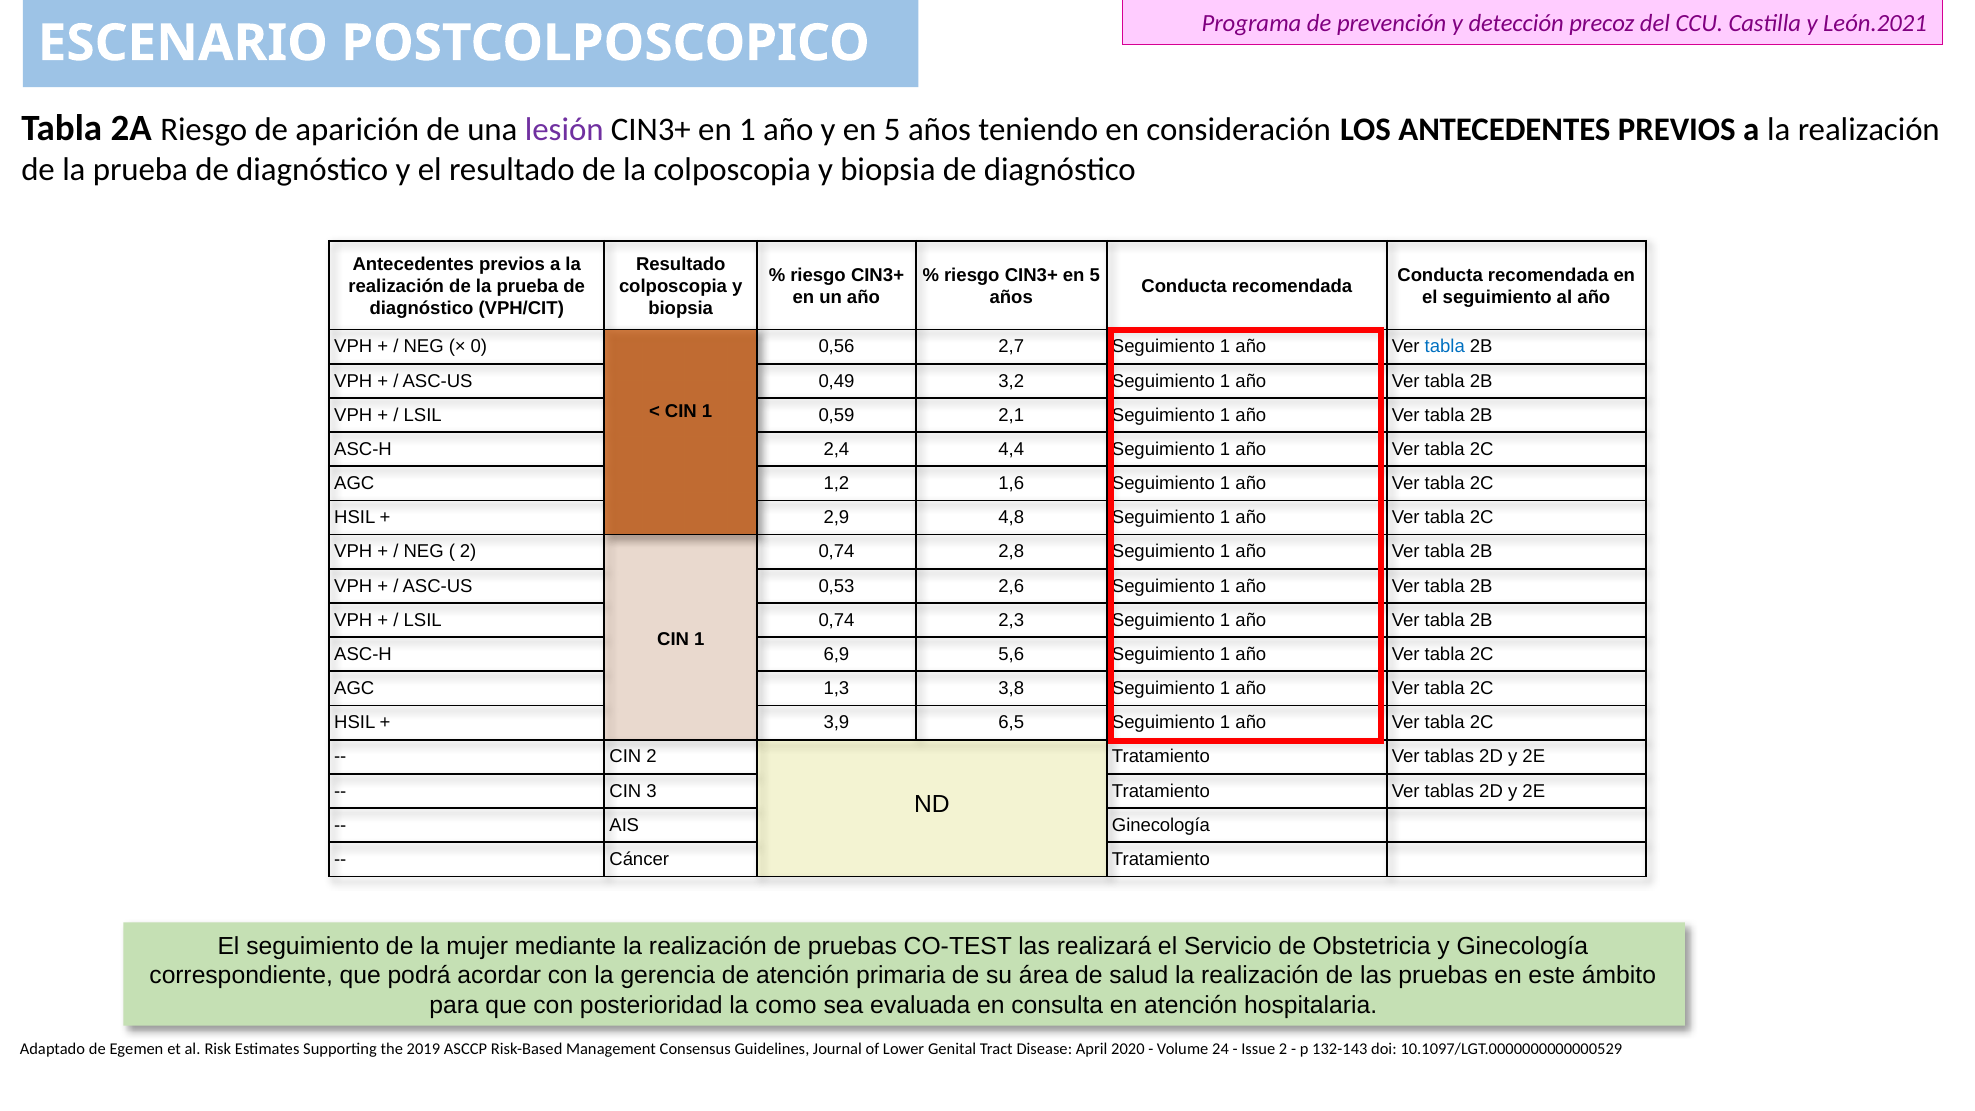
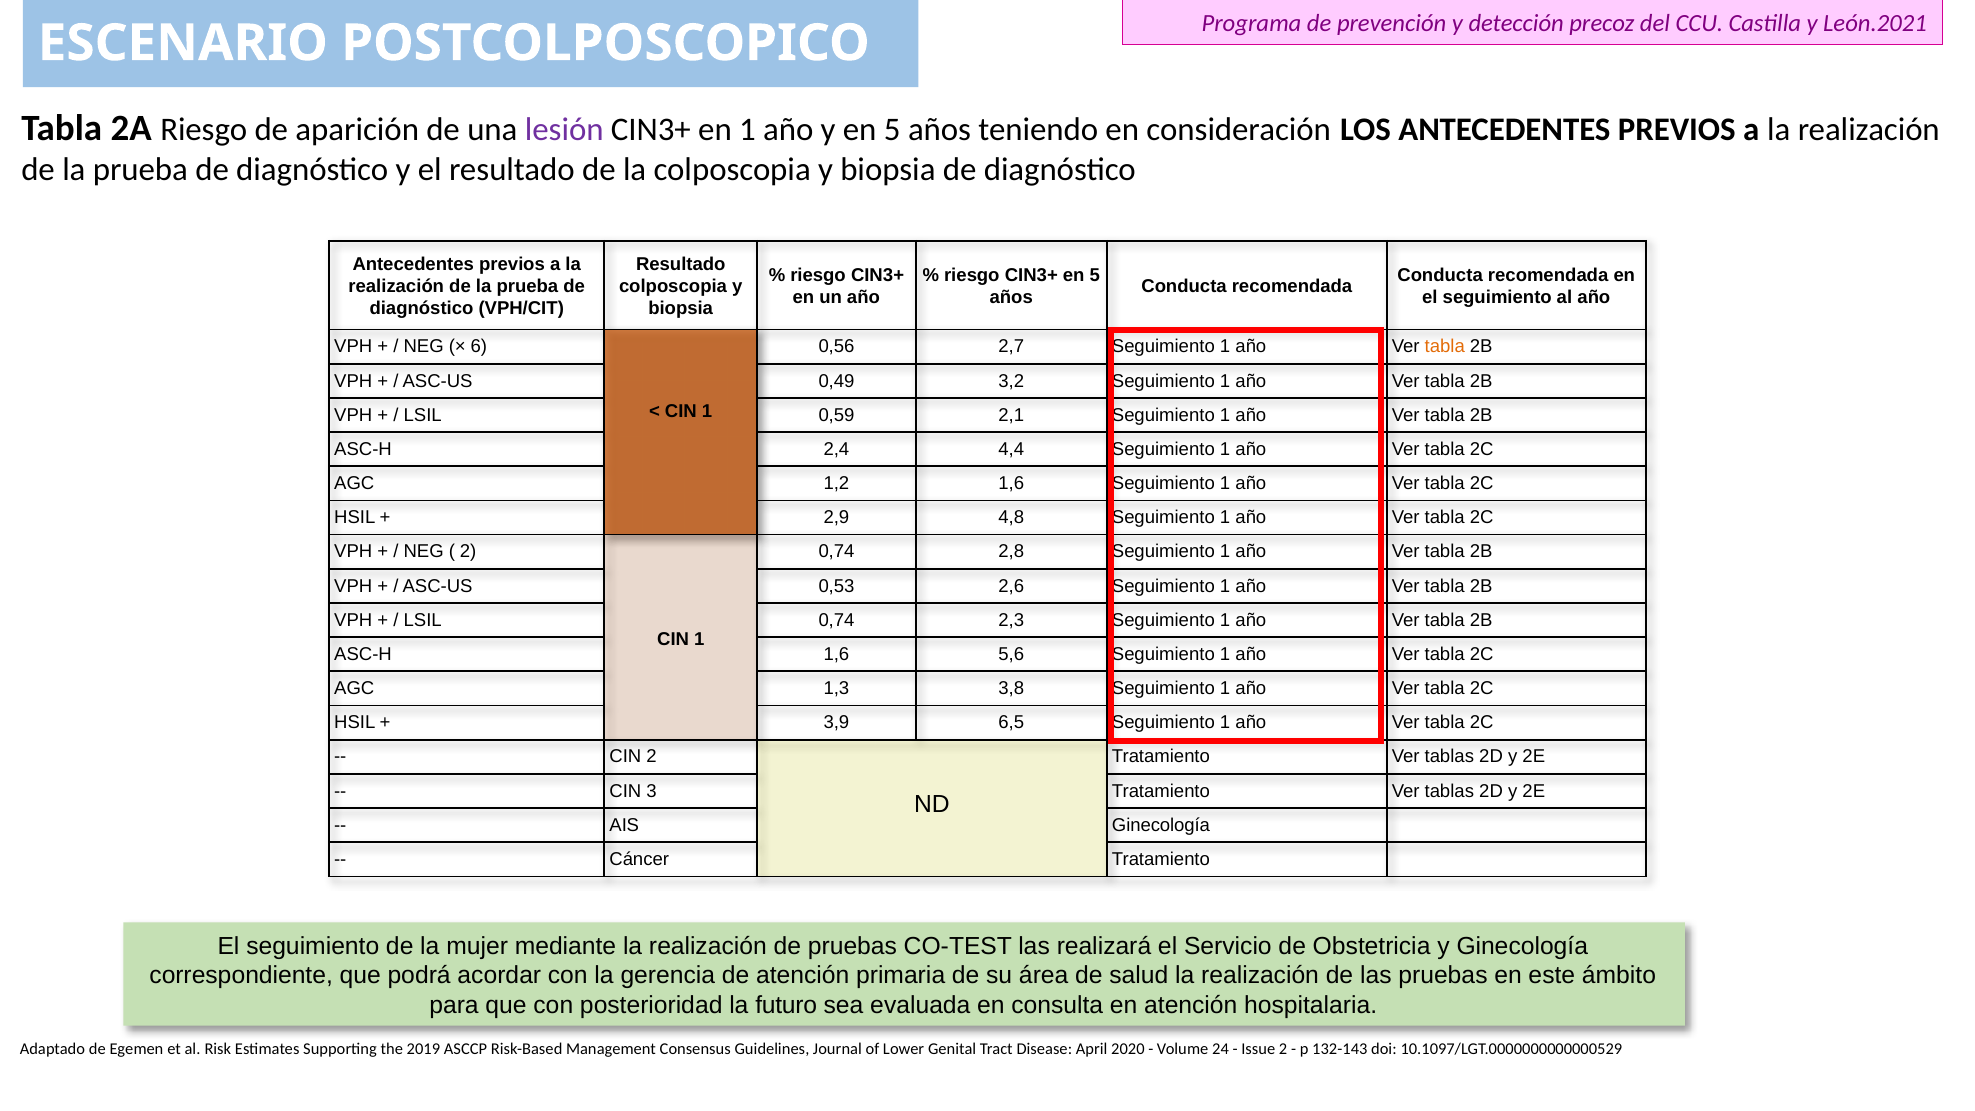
0: 0 -> 6 (479, 347)
tabla colour: blue -> orange (1445, 347)
ASC-H 6,9: 6,9 -> 1,6 (836, 654)
como: como -> futuro (786, 1005)
